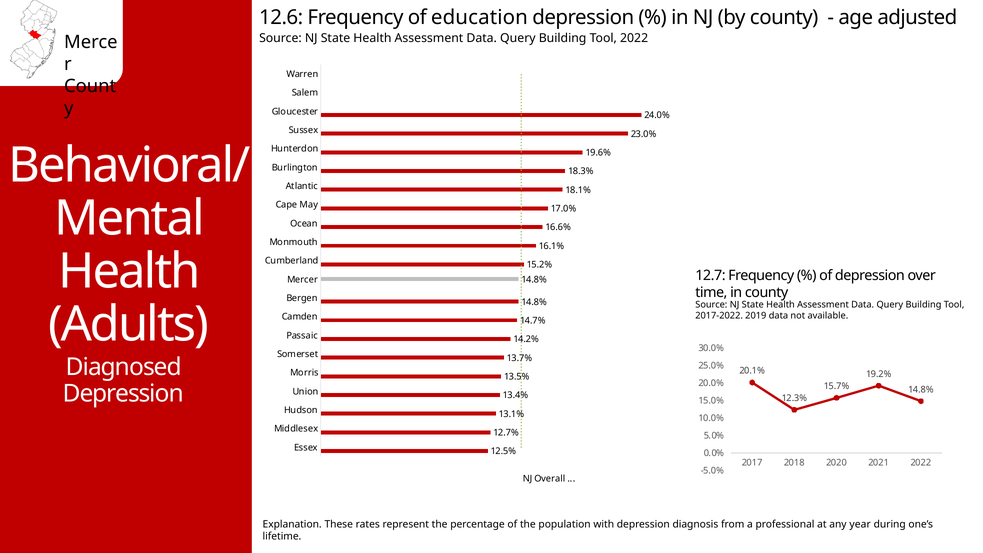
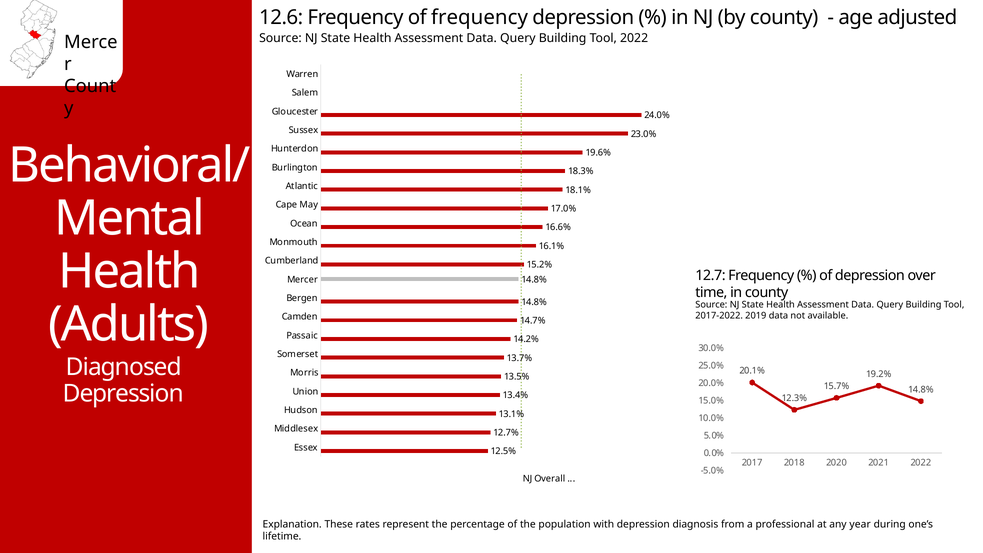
of education: education -> frequency (479, 17)
